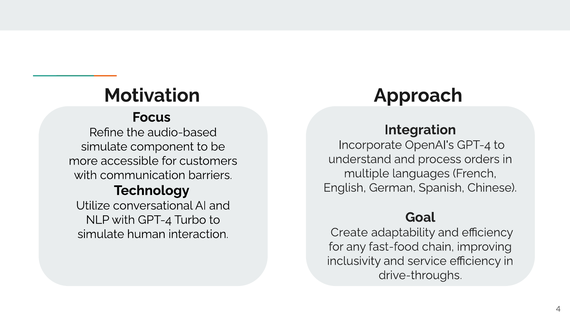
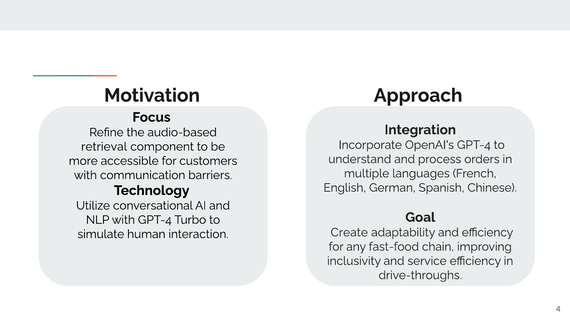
simulate: simulate -> retrieval (104, 146)
